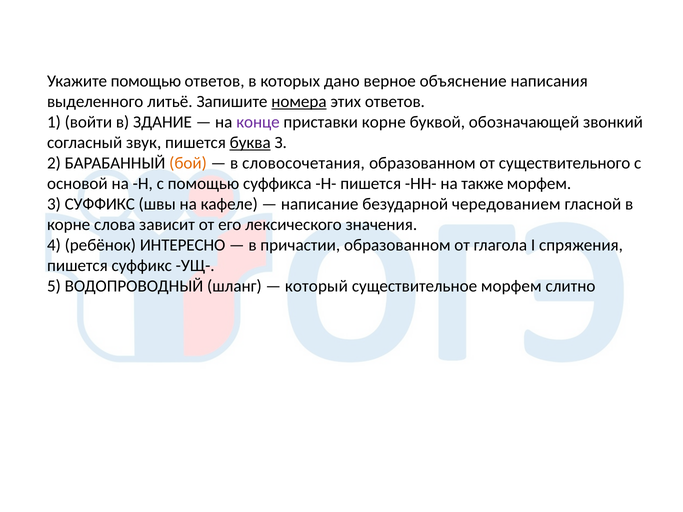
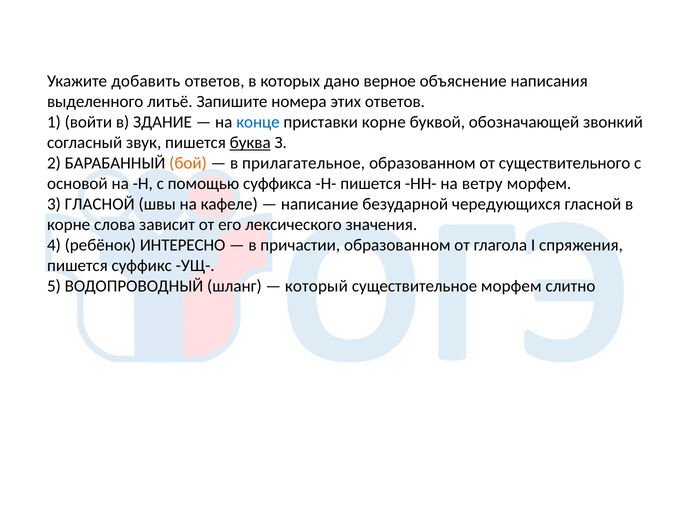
Укажите помощью: помощью -> добавить (146, 81)
номера underline: present -> none (299, 102)
конце colour: purple -> blue (258, 122)
словосочетания: словосочетания -> прилагательное (304, 163)
также: также -> ветру (482, 184)
3 СУФФИКС: СУФФИКС -> ГЛАСНОЙ (100, 204)
чередованием: чередованием -> чередующихся (506, 204)
